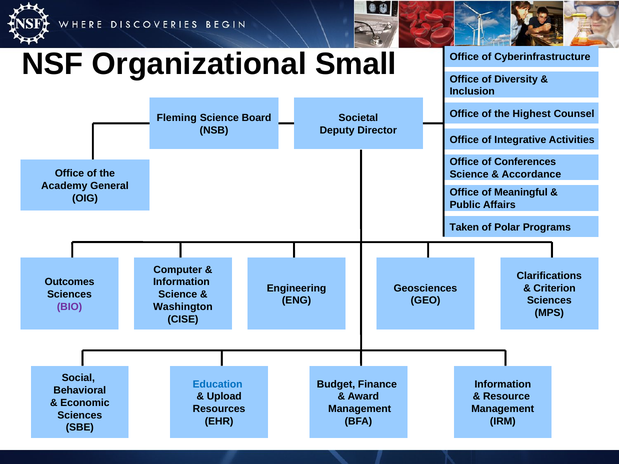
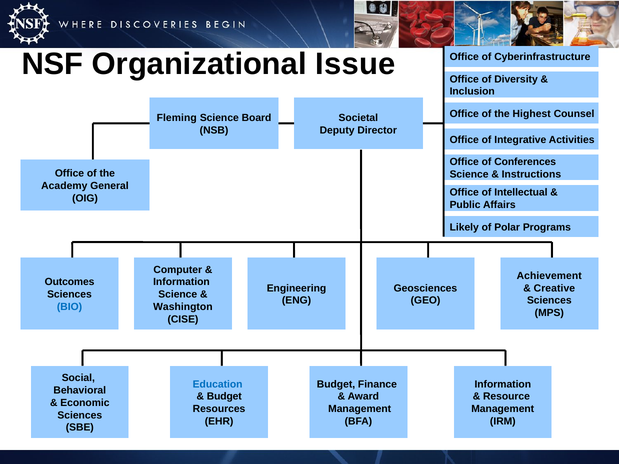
Small: Small -> Issue (355, 64)
Accordance: Accordance -> Instructions (531, 174)
Meaningful: Meaningful -> Intellectual (521, 193)
Taken: Taken -> Likely (464, 227)
Clarifications: Clarifications -> Achievement (549, 276)
Criterion: Criterion -> Creative (554, 288)
BIO colour: purple -> blue (70, 307)
Upload: Upload -> Budget (224, 397)
